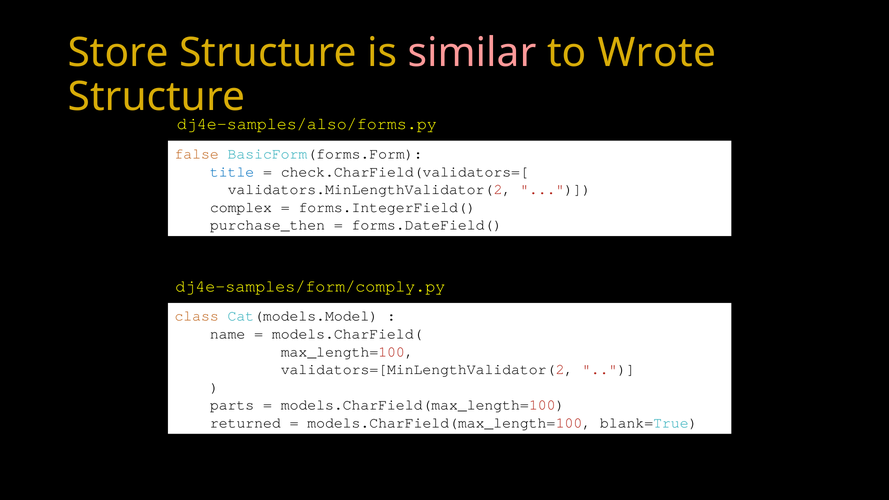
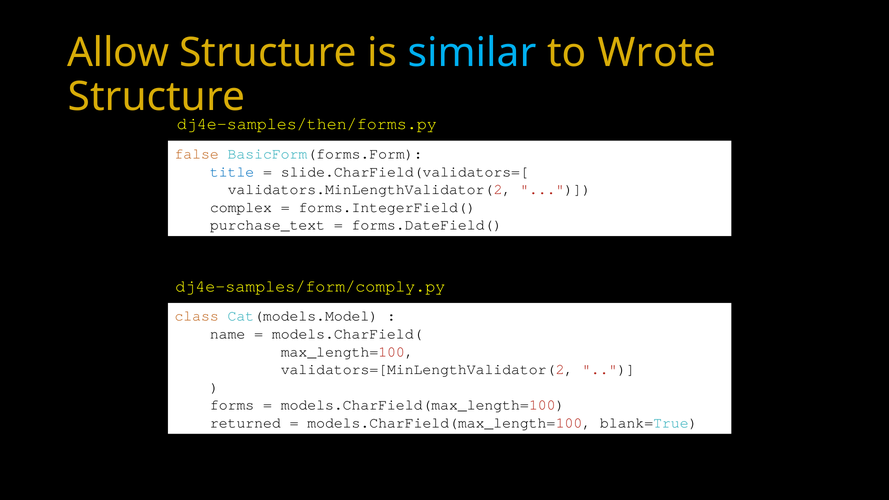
Store: Store -> Allow (118, 53)
similar colour: pink -> light blue (472, 53)
dj4e-samples/also/forms.py: dj4e-samples/also/forms.py -> dj4e-samples/then/forms.py (307, 124)
check.CharField(validators=[: check.CharField(validators=[ -> slide.CharField(validators=[ (405, 172)
purchase_then: purchase_then -> purchase_text (268, 225)
parts: parts -> forms (232, 405)
